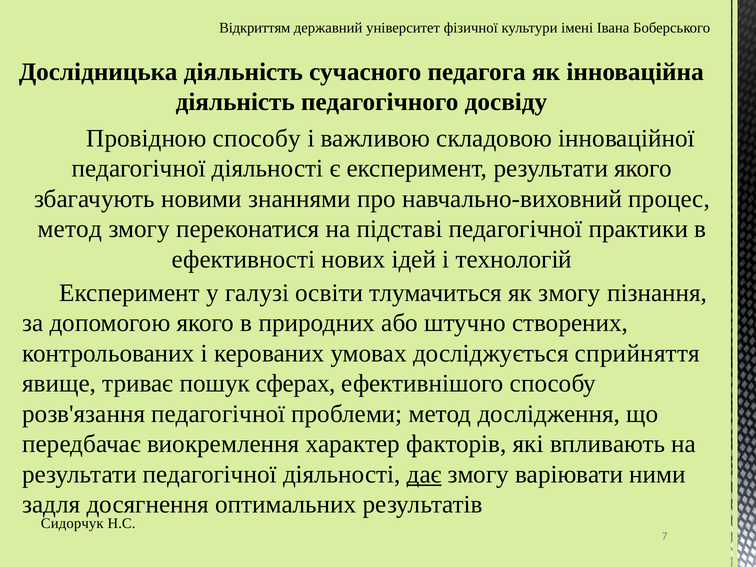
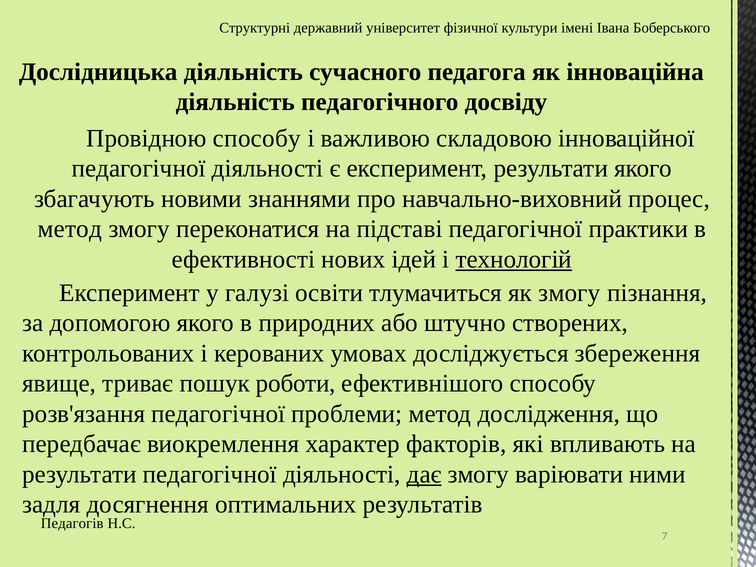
Відкриттям: Відкриттям -> Структурні (255, 28)
технологій underline: none -> present (514, 259)
сприйняття: сприйняття -> збереження (638, 353)
сферах: сферах -> роботи (296, 384)
Сидорчук: Сидорчук -> Педагогів (72, 523)
